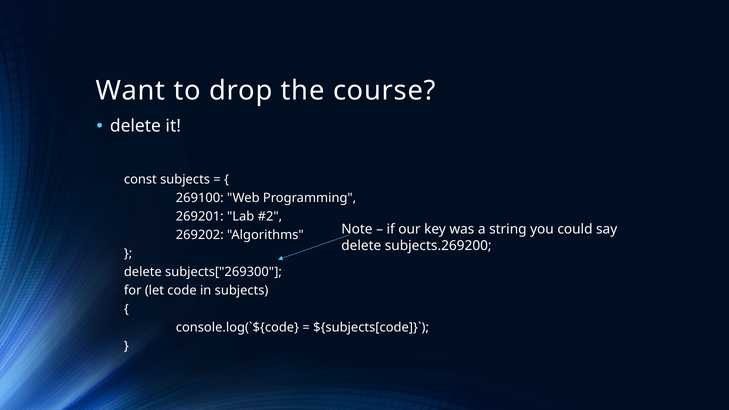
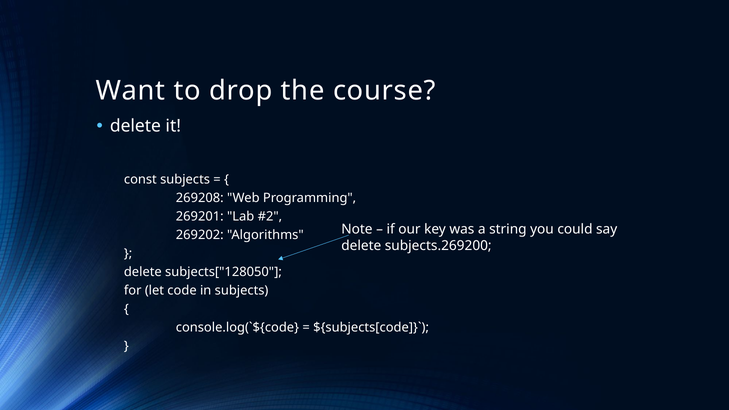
269100: 269100 -> 269208 (200, 198)
subjects["269300: subjects["269300 -> subjects["128050 (223, 272)
